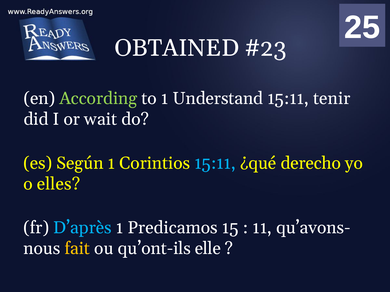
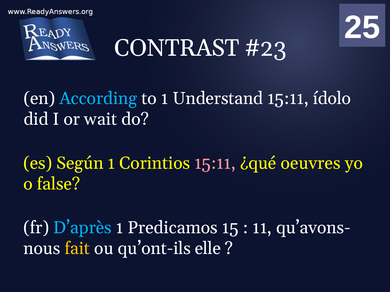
OBTAINED: OBTAINED -> CONTRAST (177, 48)
According colour: light green -> light blue (98, 99)
tenir: tenir -> ídolo (332, 99)
15:11 colour: light blue -> pink (215, 163)
derecho: derecho -> oeuvres (311, 163)
elles: elles -> false (59, 184)
